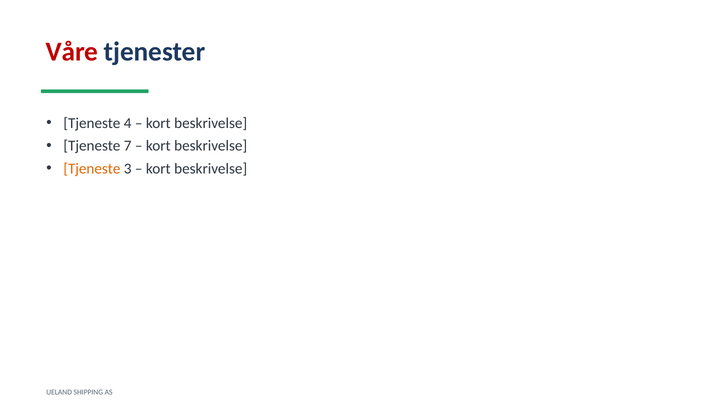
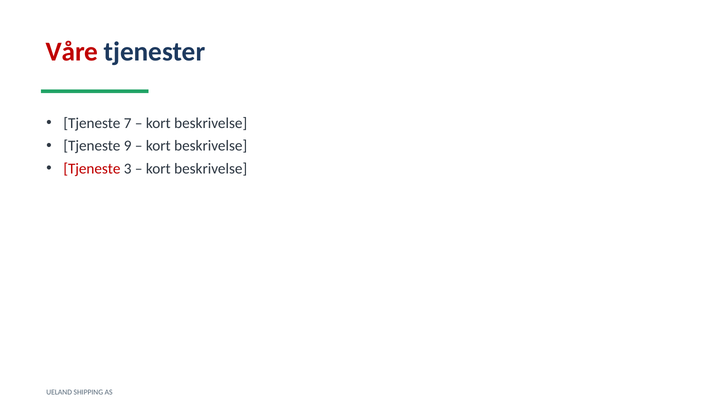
4: 4 -> 7 (128, 123)
7: 7 -> 9 (128, 146)
Tjeneste colour: orange -> red (92, 169)
